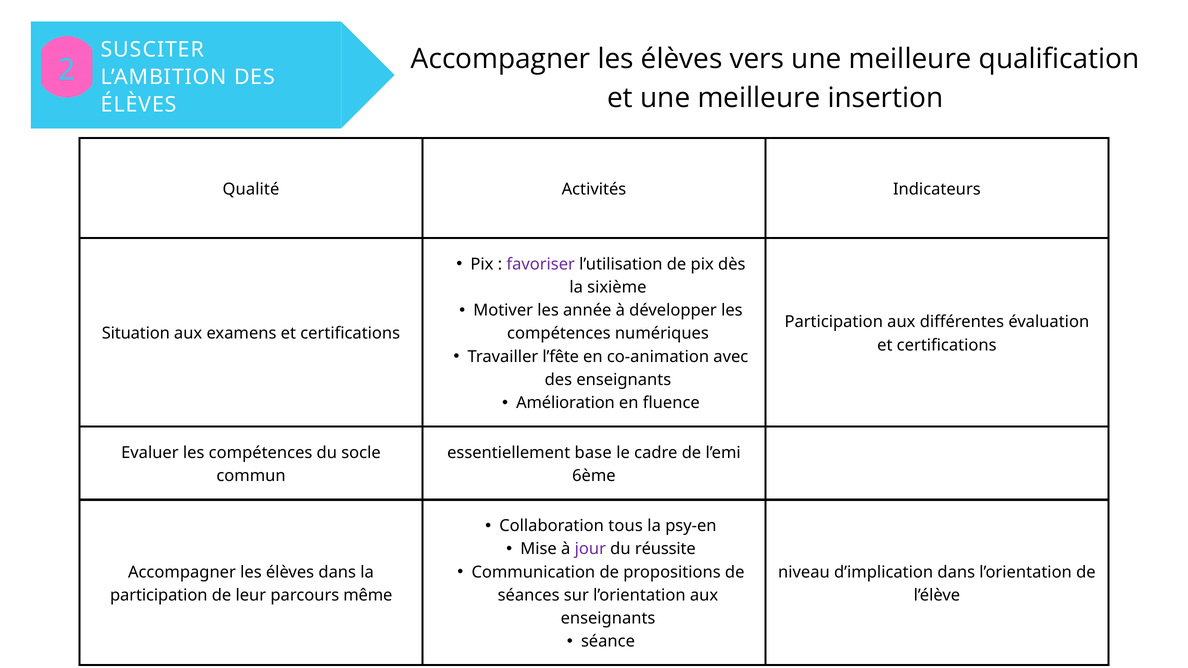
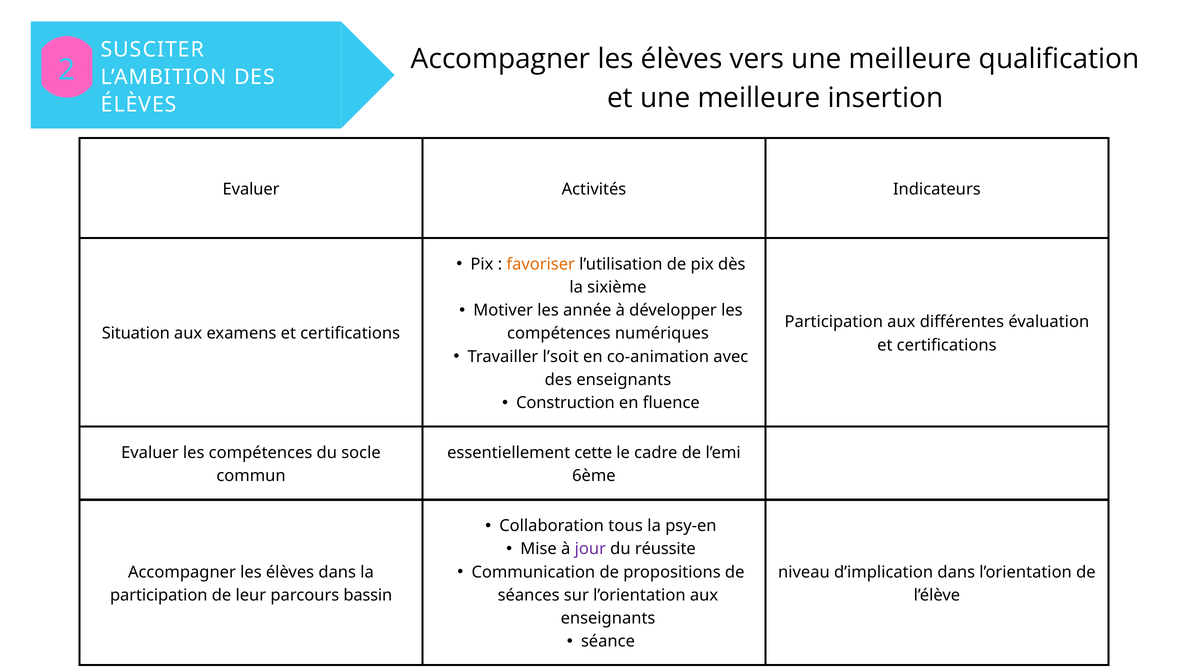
Qualité: Qualité -> Evaluer (251, 189)
favoriser colour: purple -> orange (541, 264)
l’fête: l’fête -> l’soit (561, 357)
Amélioration: Amélioration -> Construction (565, 403)
base: base -> cette (593, 453)
même: même -> bassin (368, 595)
